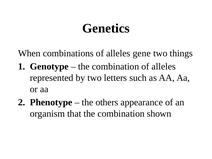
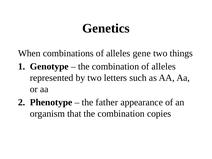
others: others -> father (107, 102)
shown: shown -> copies (159, 114)
